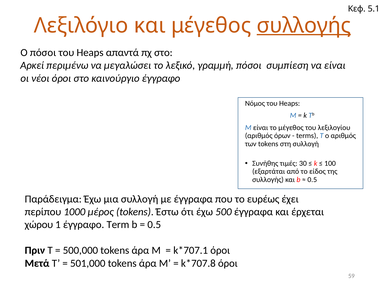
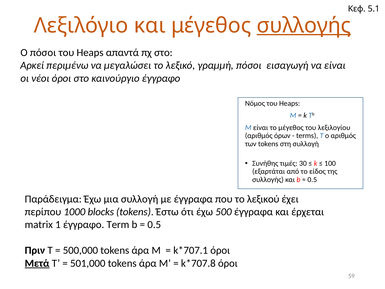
συμπίεση: συμπίεση -> εισαγωγή (287, 65)
ευρέως: ευρέως -> λεξικού (263, 199)
μέρος: μέρος -> blocks (101, 212)
χώρου: χώρου -> matrix (39, 224)
Μετά underline: none -> present (37, 263)
